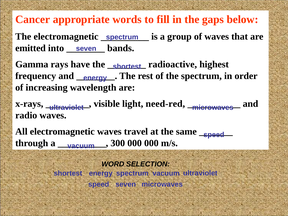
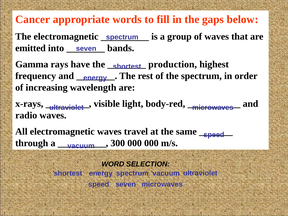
radioactive: radioactive -> production (173, 64)
need-red: need-red -> body-red (165, 104)
